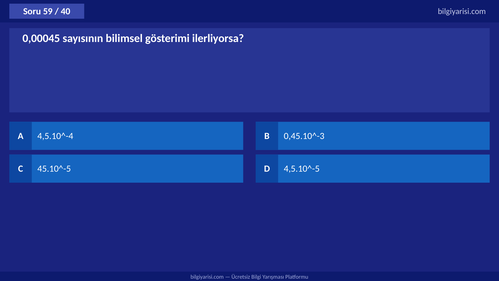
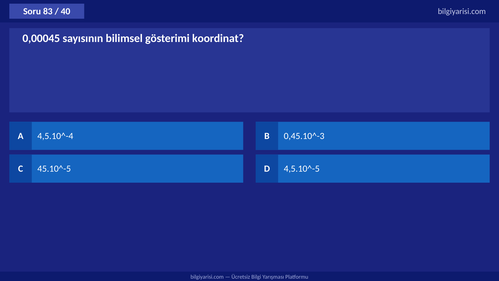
59: 59 -> 83 (48, 11)
ilerliyorsa: ilerliyorsa -> koordinat (218, 38)
